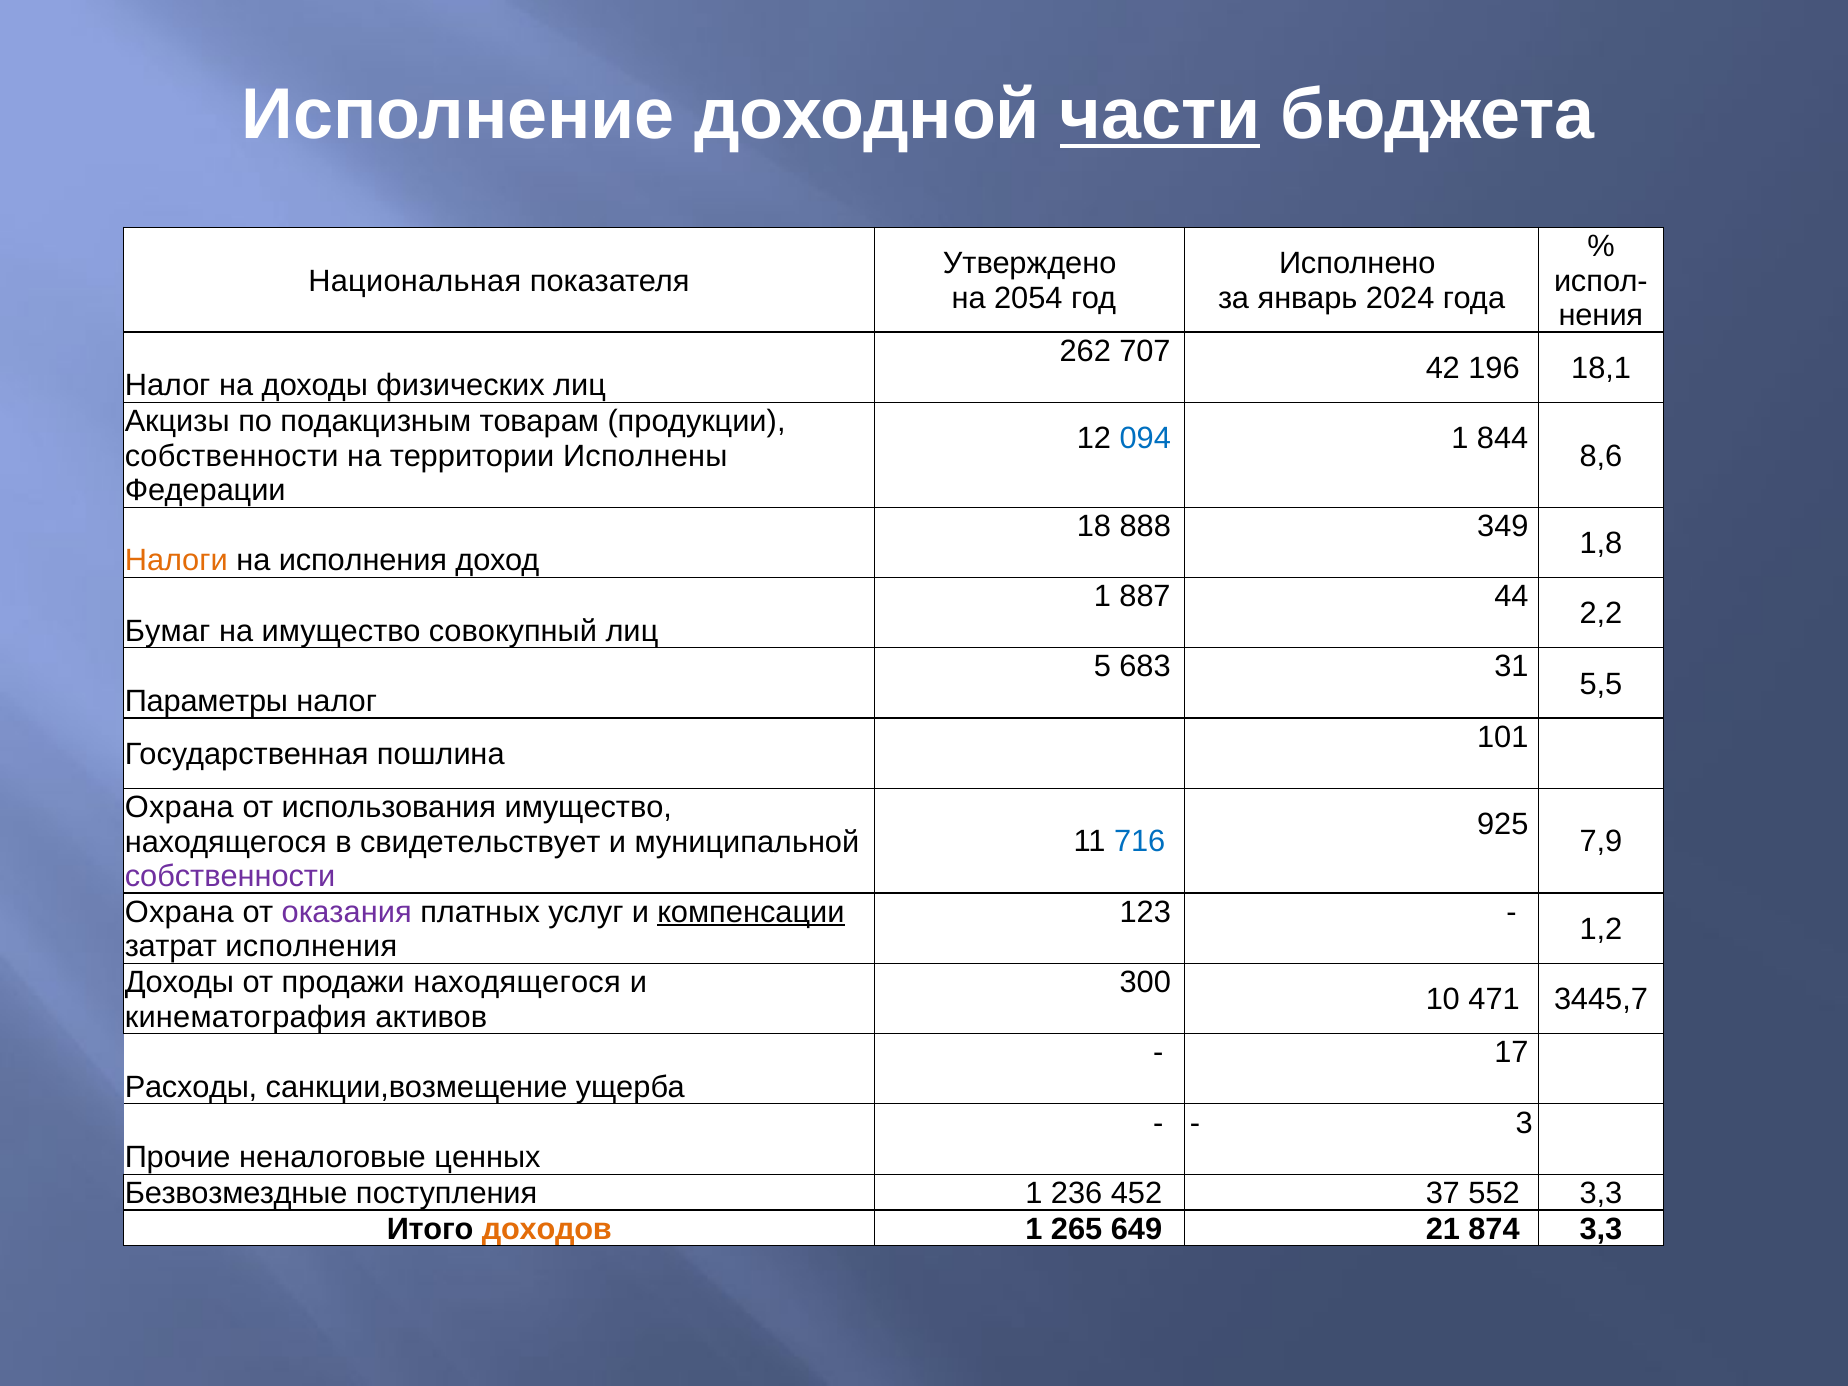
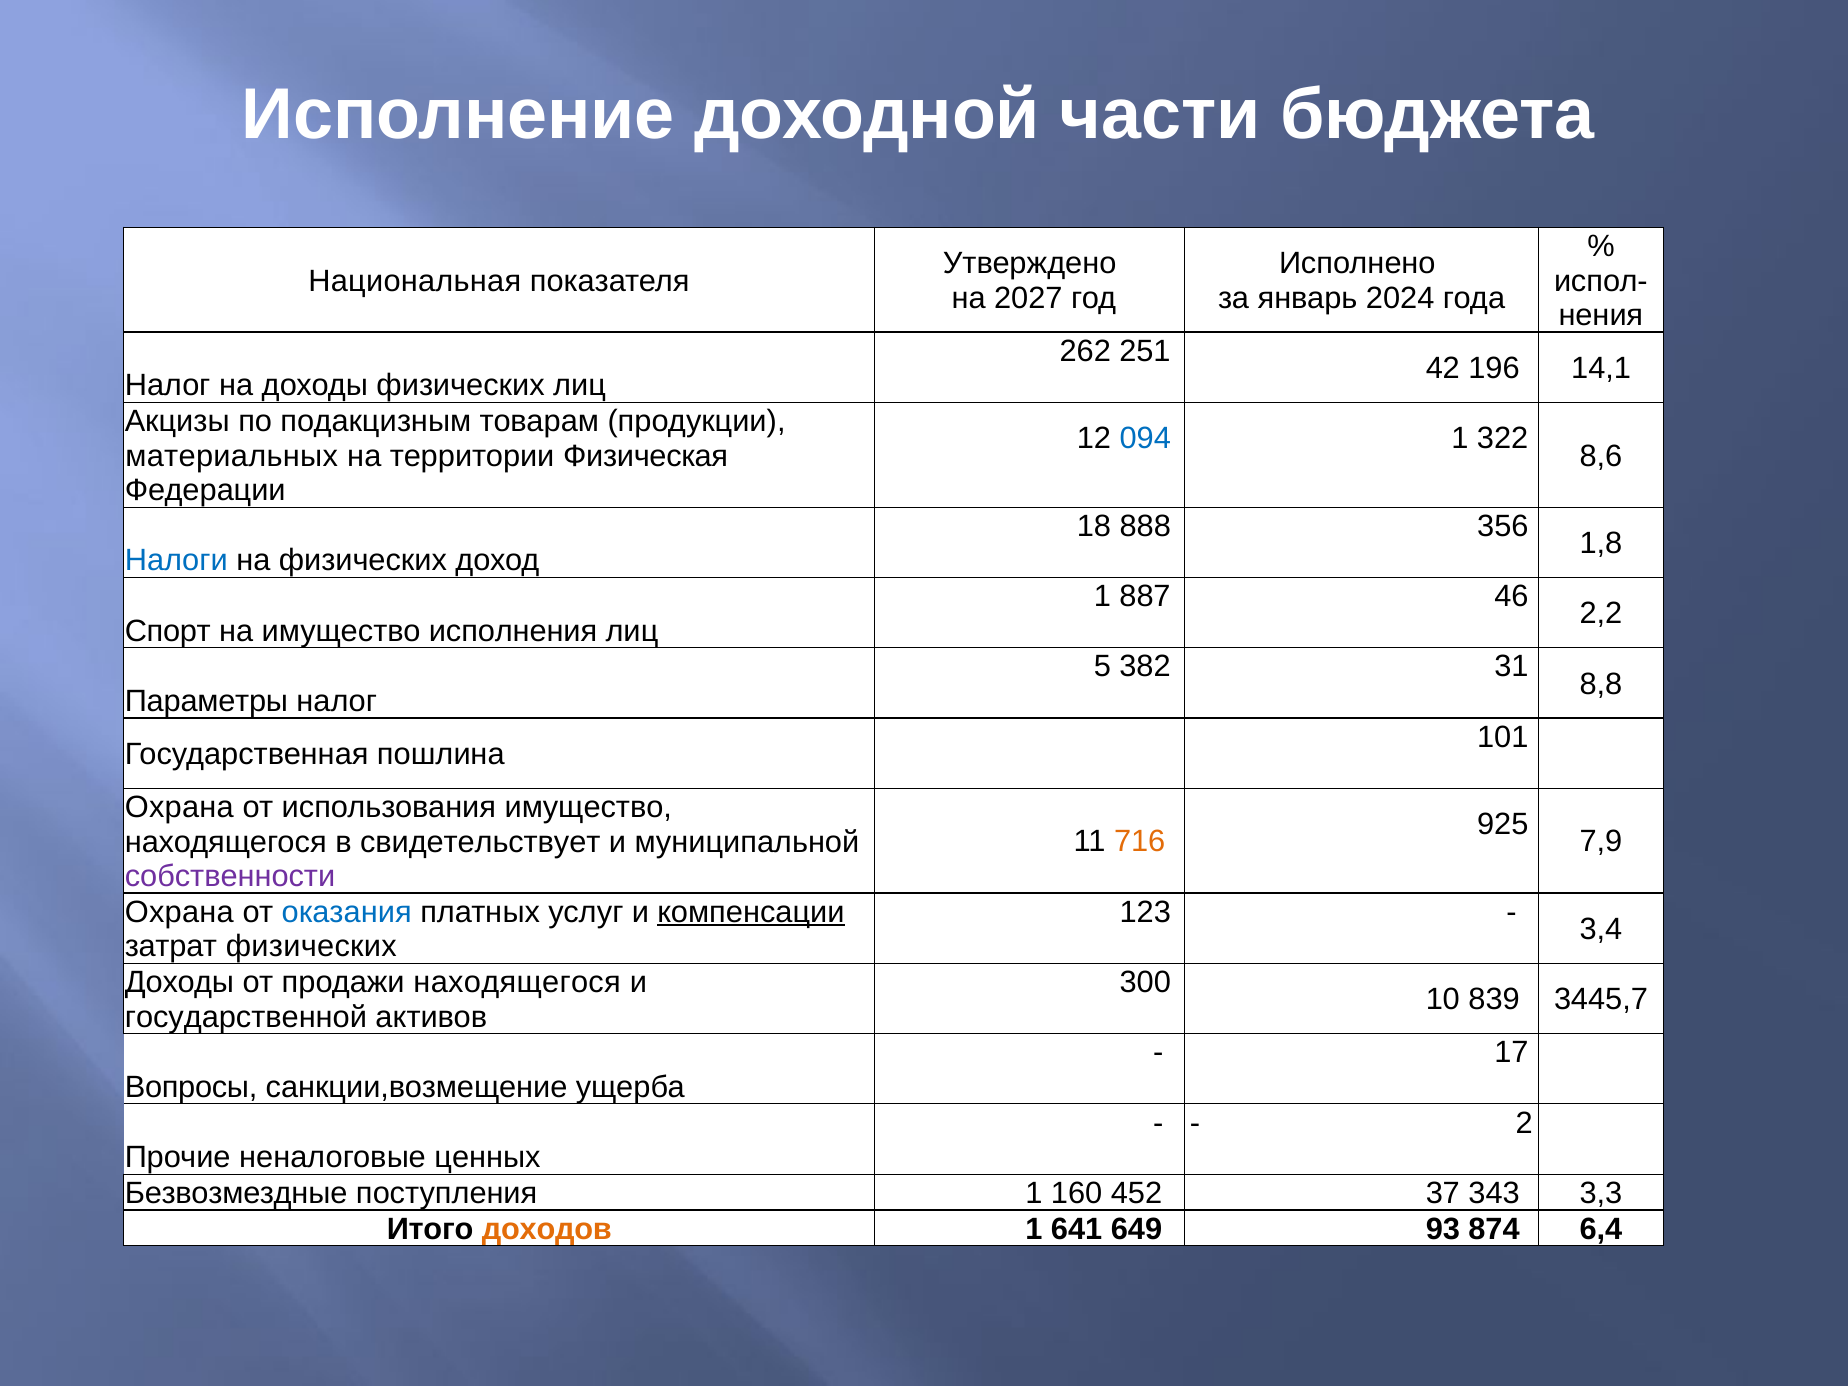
части underline: present -> none (1160, 115)
2054: 2054 -> 2027 (1028, 298)
707: 707 -> 251 (1145, 351)
18,1: 18,1 -> 14,1 (1601, 368)
844: 844 -> 322 (1503, 439)
собственности: собственности -> материальных (232, 456)
Исполнены: Исполнены -> Физическая (646, 456)
349: 349 -> 356 (1503, 526)
Налоги colour: orange -> blue (176, 561)
на исполнения: исполнения -> физических (363, 561)
44: 44 -> 46 (1511, 596)
Бумаг: Бумаг -> Спорт (168, 631)
совокупный: совокупный -> исполнения (513, 631)
683: 683 -> 382 (1145, 667)
5,5: 5,5 -> 8,8 (1601, 684)
716 colour: blue -> orange (1140, 842)
оказания colour: purple -> blue (347, 912)
1,2: 1,2 -> 3,4 (1601, 929)
затрат исполнения: исполнения -> физических (311, 947)
471: 471 -> 839 (1494, 1000)
кинематография: кинематография -> государственной (246, 1017)
Расходы: Расходы -> Вопросы (191, 1087)
3: 3 -> 2 (1524, 1123)
236: 236 -> 160 (1077, 1193)
552: 552 -> 343 (1494, 1193)
265: 265 -> 641 (1077, 1229)
21: 21 -> 93 (1443, 1229)
874 3,3: 3,3 -> 6,4 (1601, 1229)
